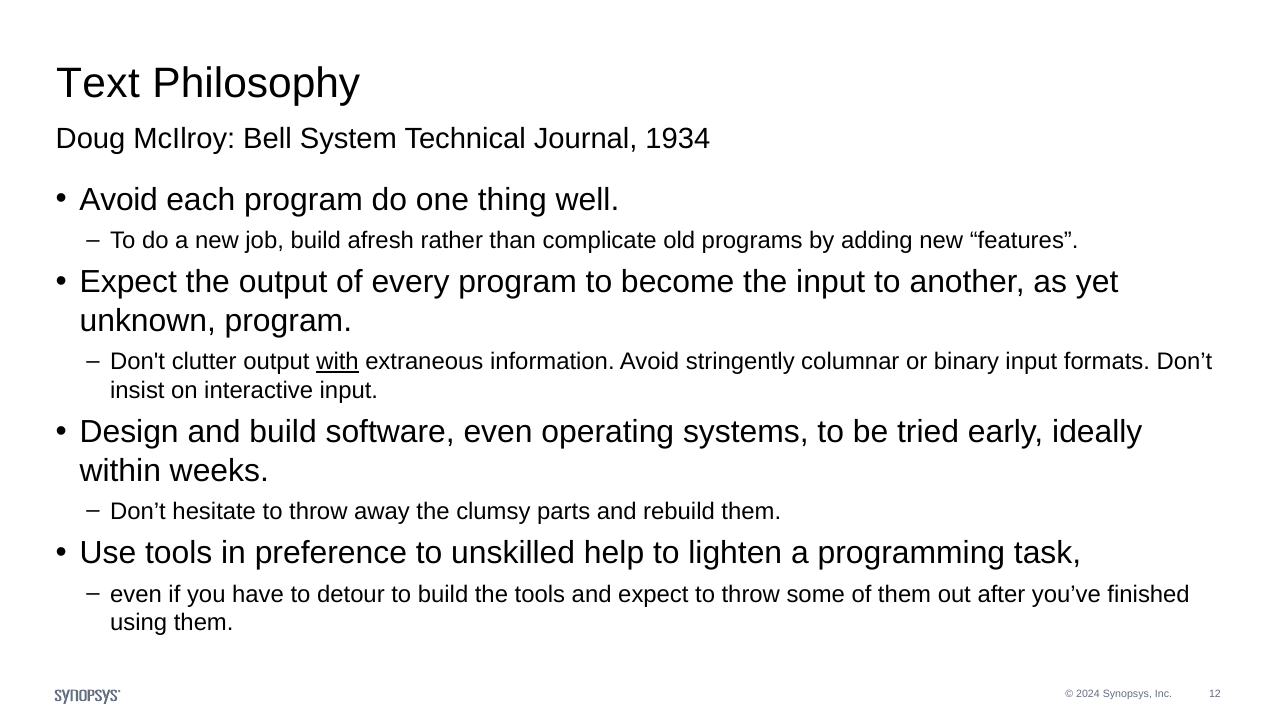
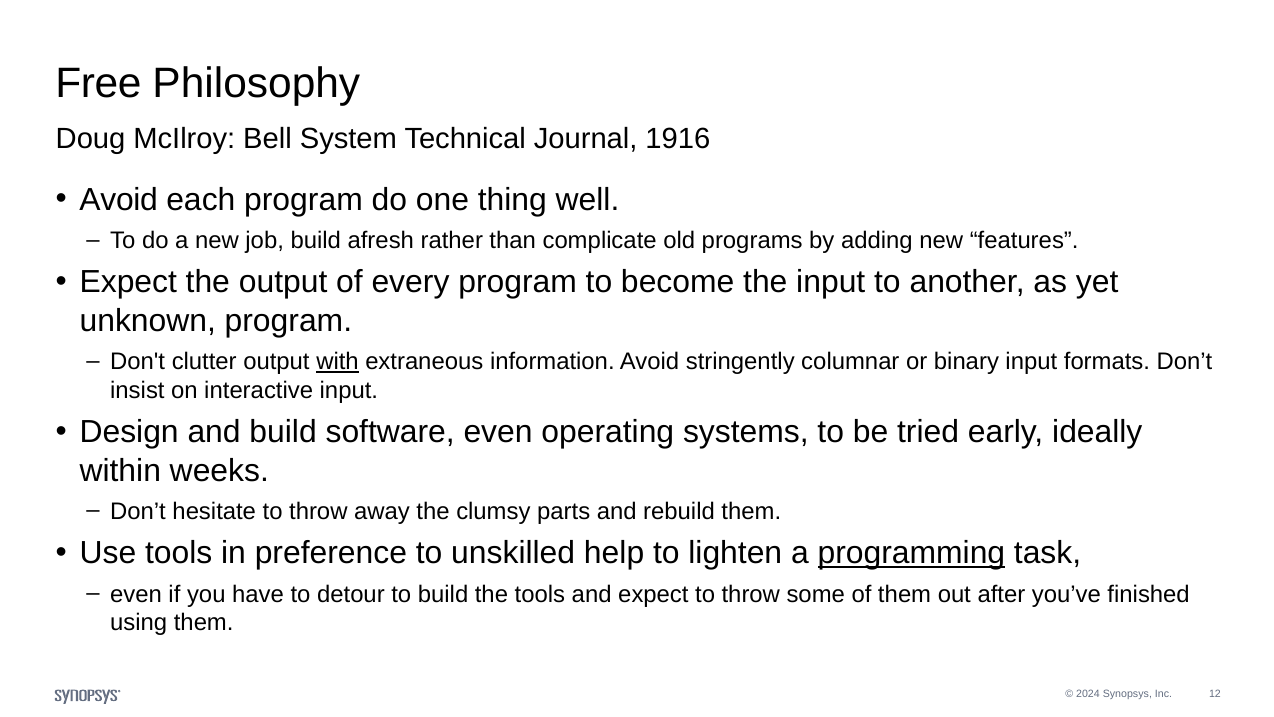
Text: Text -> Free (98, 83)
1934: 1934 -> 1916 (678, 139)
programming underline: none -> present (911, 553)
